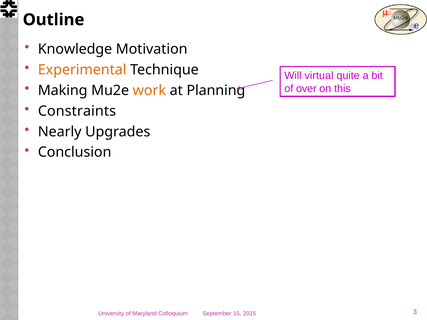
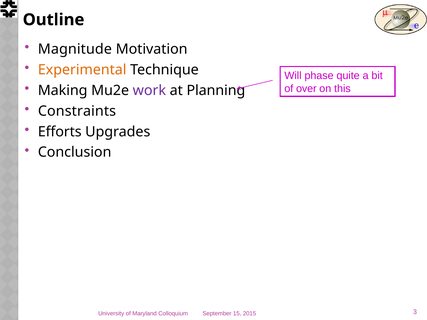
Knowledge: Knowledge -> Magnitude (75, 49)
virtual: virtual -> phase (319, 76)
work colour: orange -> purple (149, 90)
Nearly: Nearly -> Efforts (60, 132)
